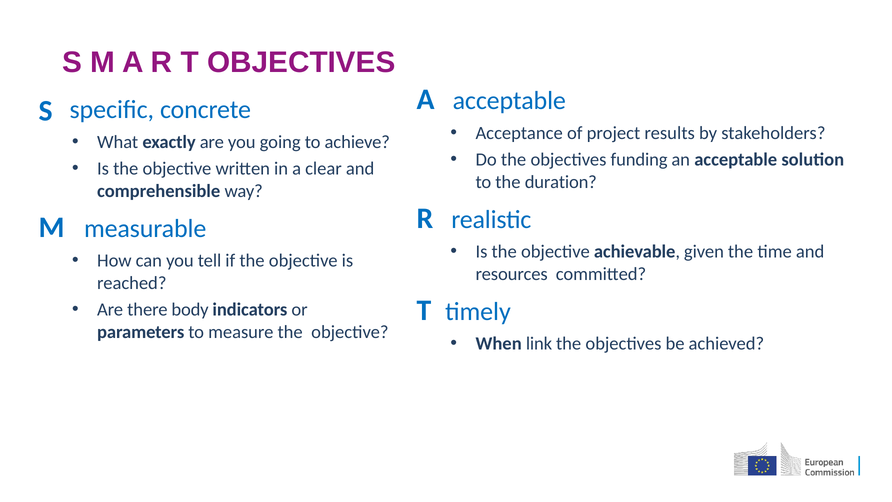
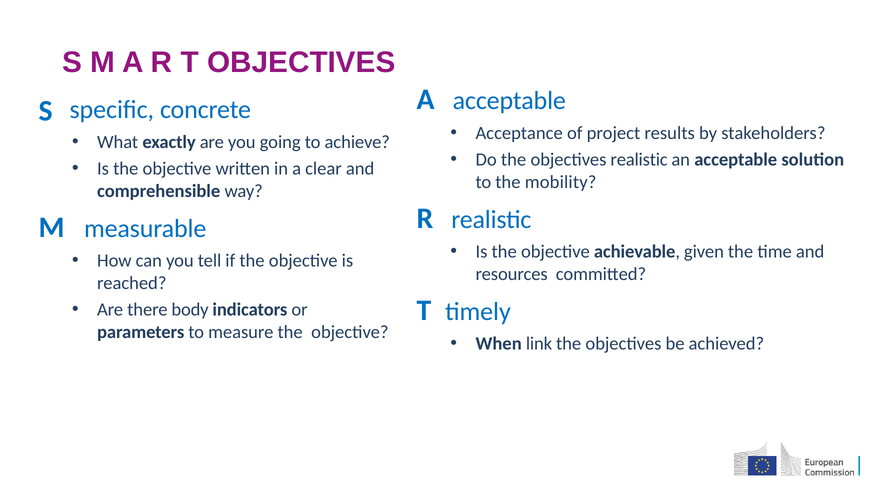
objectives funding: funding -> realistic (639, 160)
duration: duration -> mobility (561, 182)
